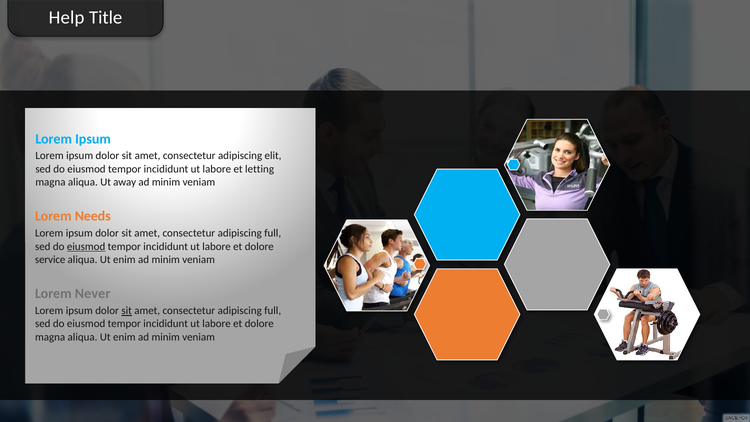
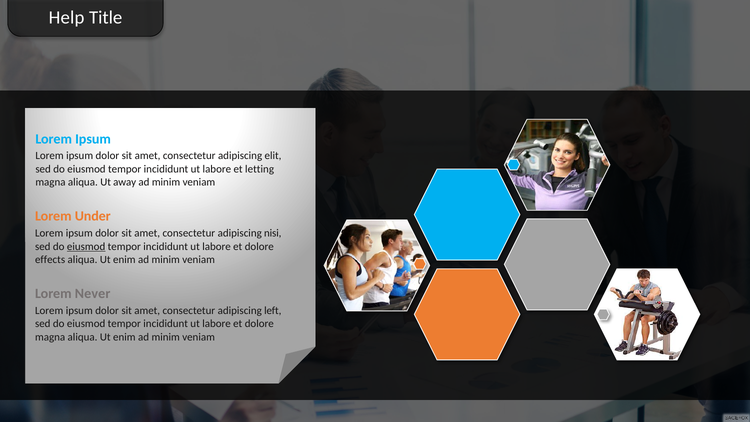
Needs: Needs -> Under (93, 216)
full: full -> nisi (273, 233)
service: service -> effects (50, 259)
sit underline: present -> none (127, 311)
full: full -> left (273, 311)
